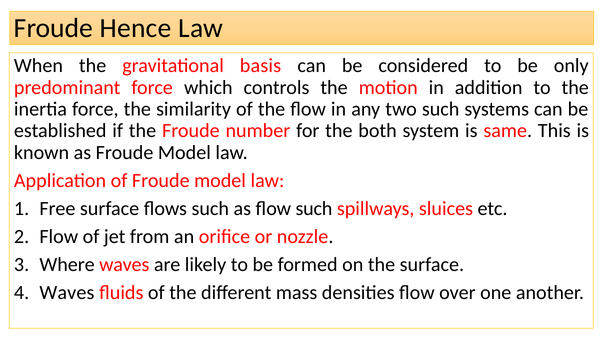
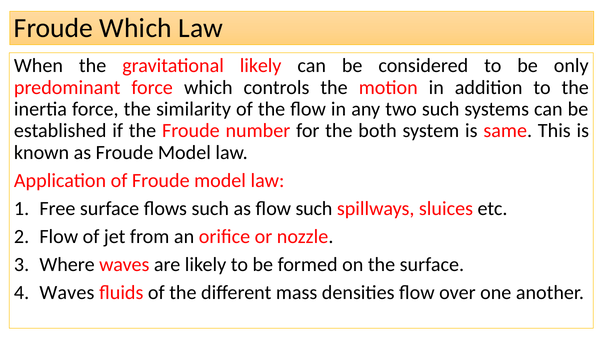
Froude Hence: Hence -> Which (136, 28)
gravitational basis: basis -> likely (261, 66)
